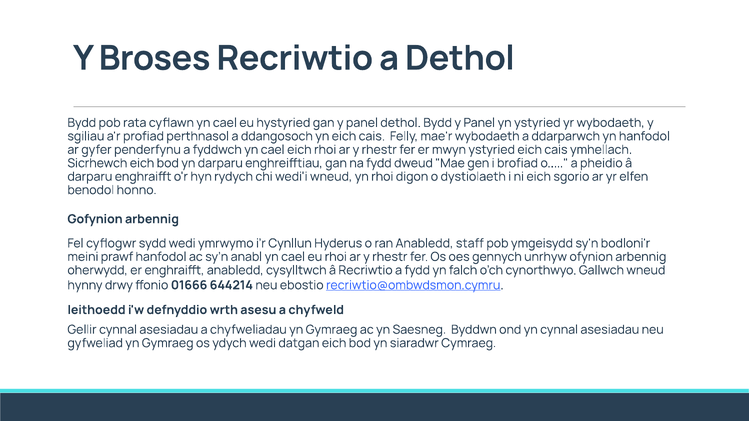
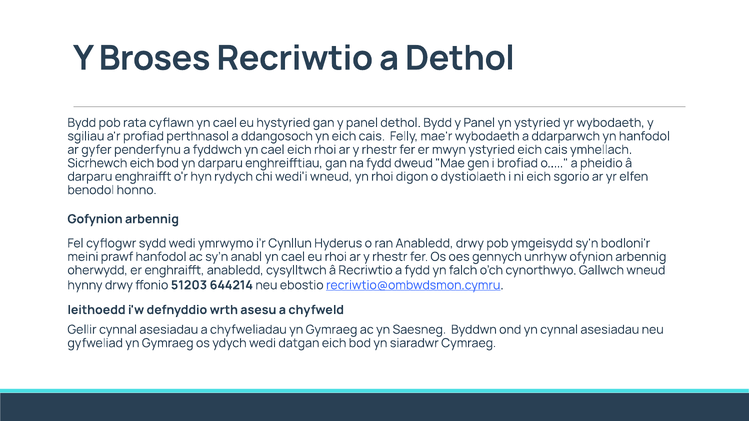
Anabledd staff: staff -> drwy (470, 243)
01666: 01666 -> 51203 (189, 285)
